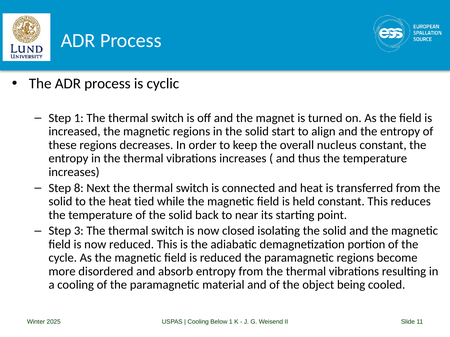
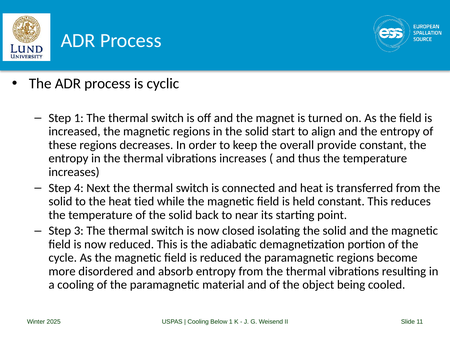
nucleus: nucleus -> provide (337, 145)
8: 8 -> 4 (79, 188)
